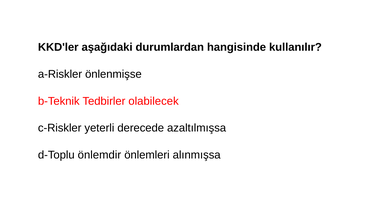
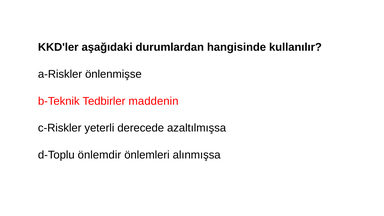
olabilecek: olabilecek -> maddenin (154, 101)
